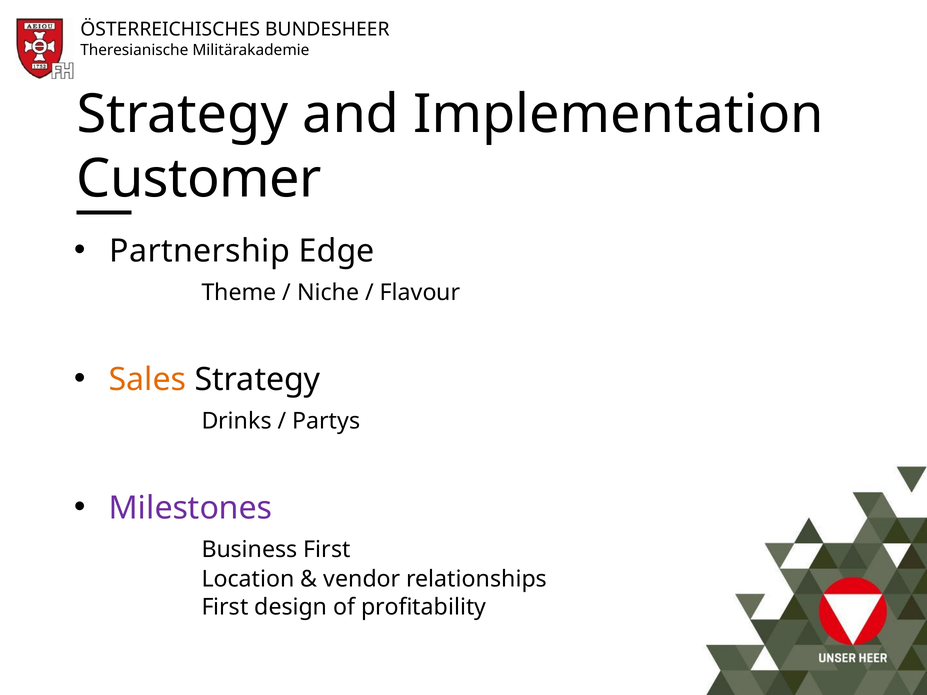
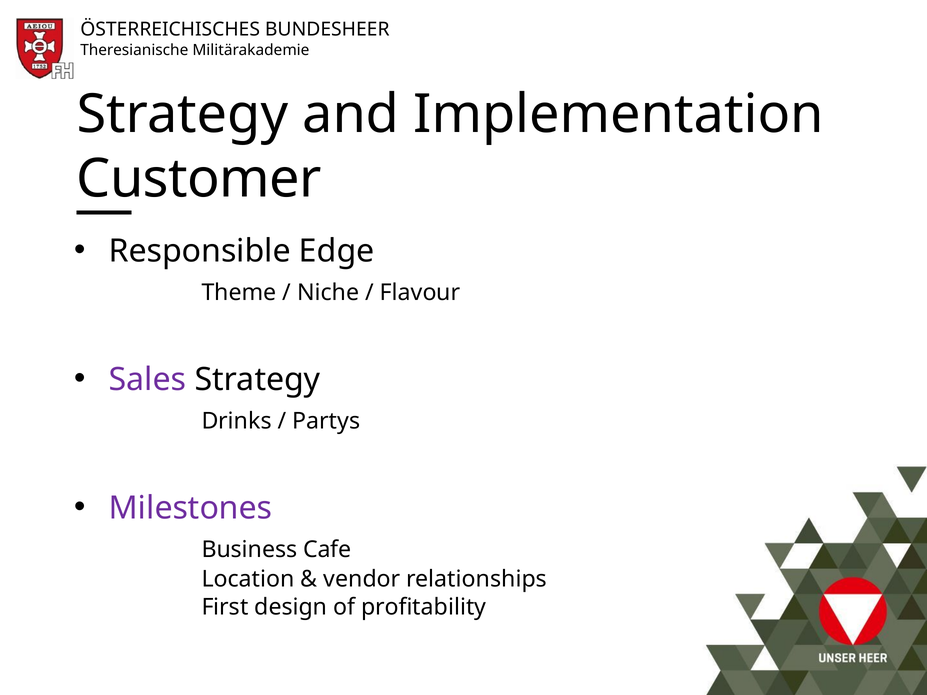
Partnership: Partnership -> Responsible (200, 251)
Sales colour: orange -> purple (148, 380)
Business First: First -> Cafe (327, 550)
